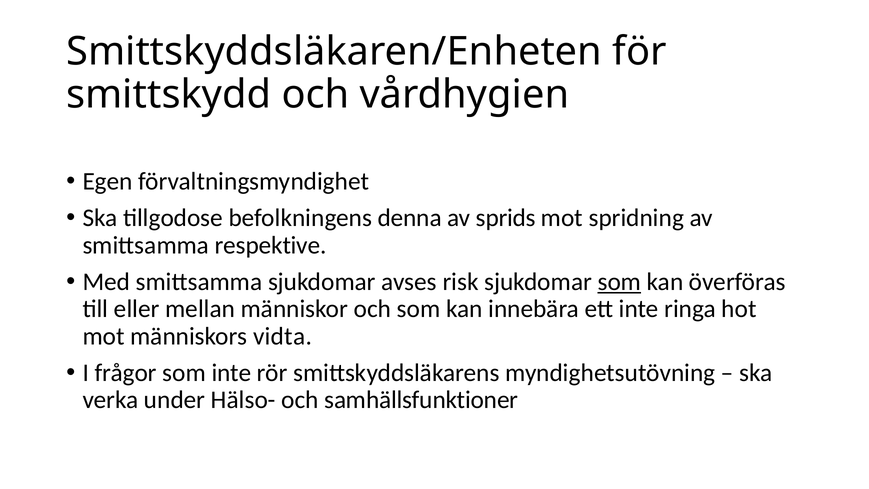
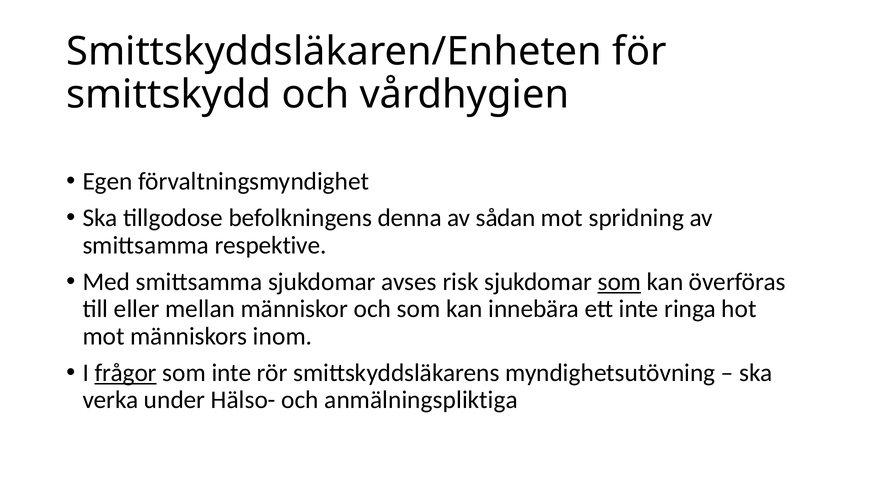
sprids: sprids -> sådan (506, 218)
vidta: vidta -> inom (283, 336)
frågor underline: none -> present (126, 373)
samhällsfunktioner: samhällsfunktioner -> anmälningspliktiga (421, 400)
